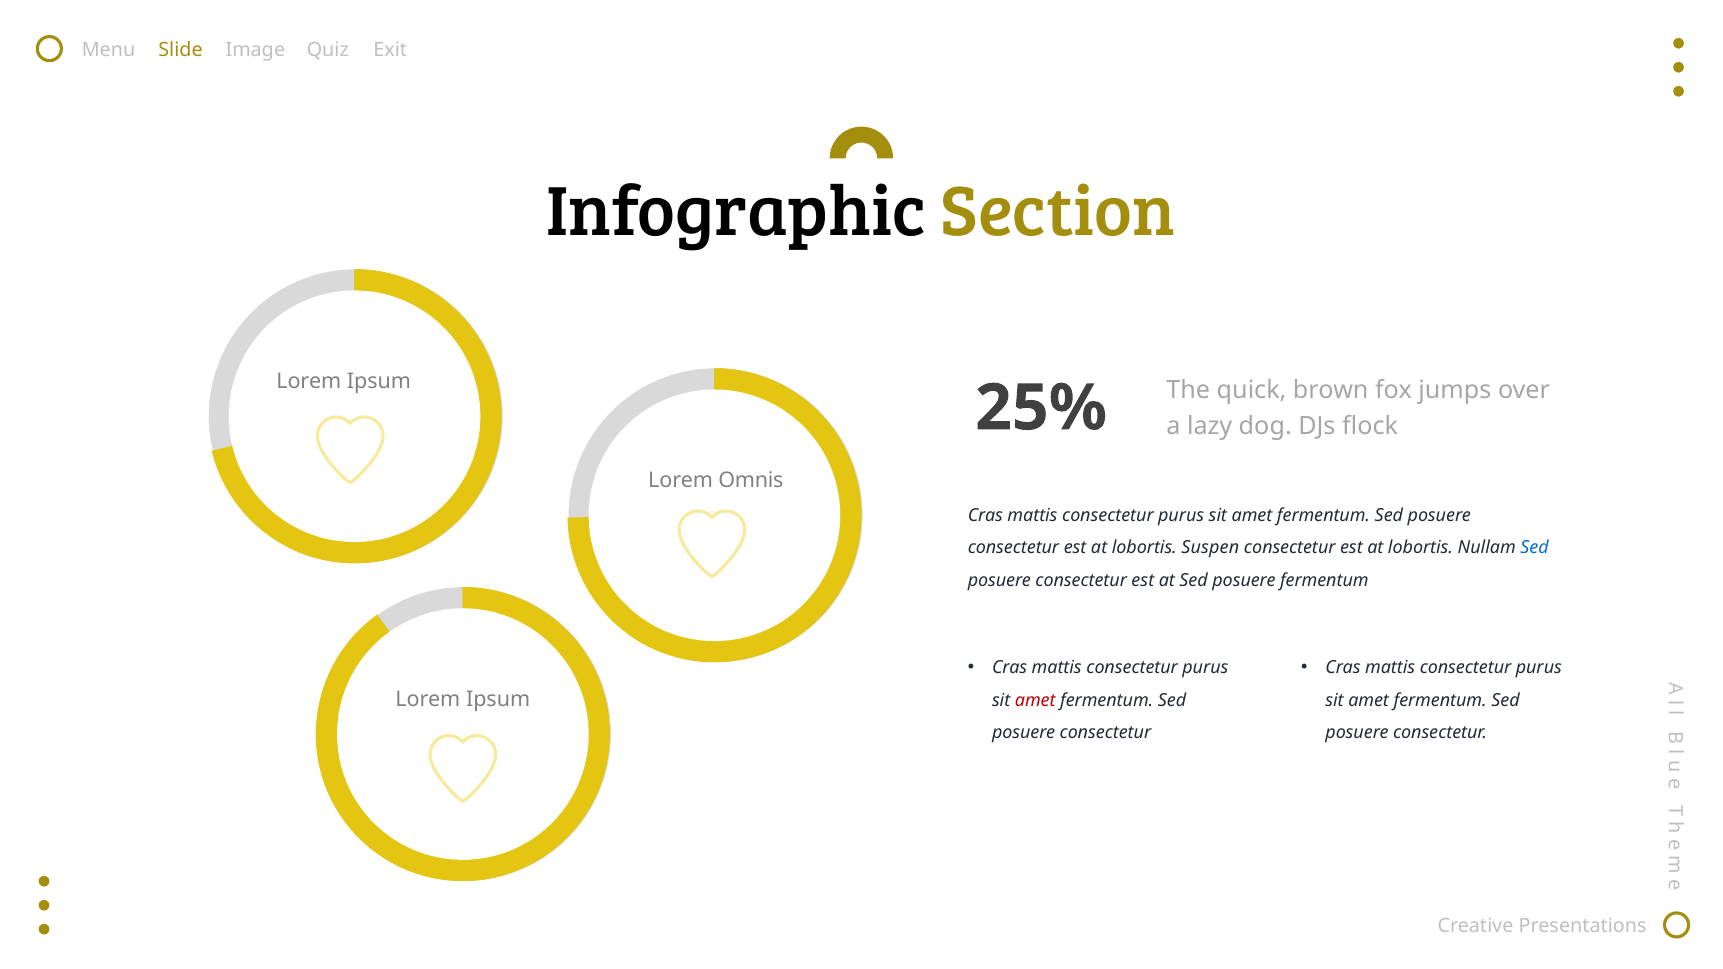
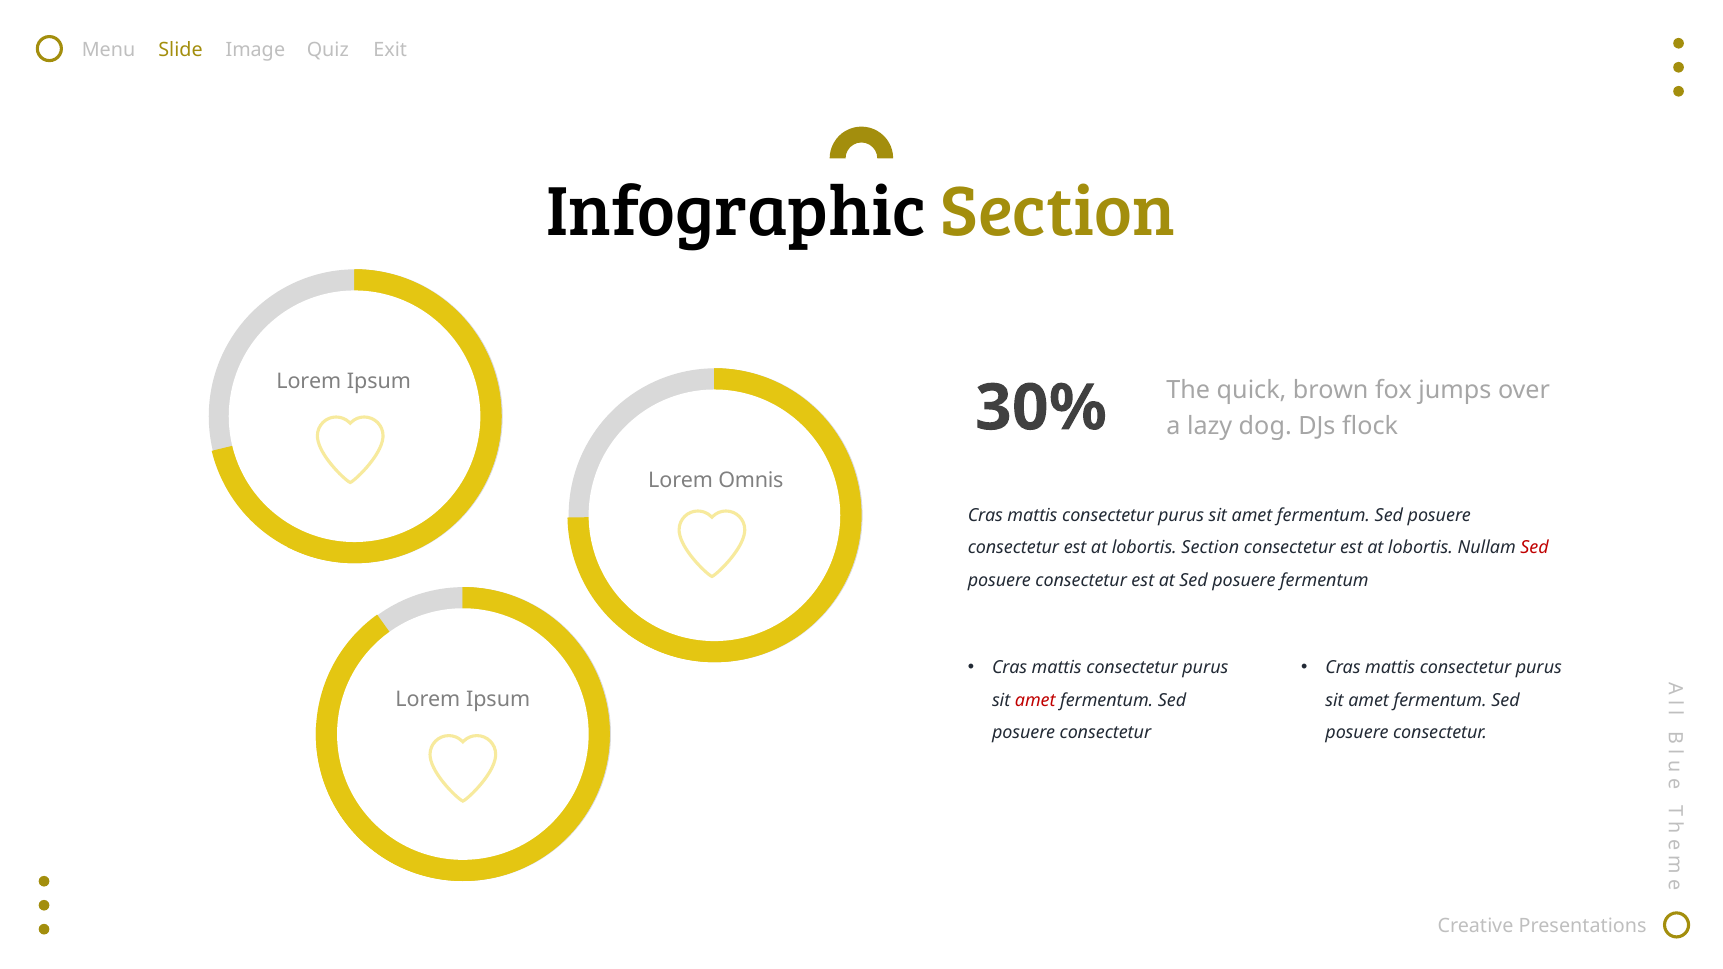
25%: 25% -> 30% (1041, 408)
lobortis Suspen: Suspen -> Section (1210, 548)
Sed colour: blue -> red (1535, 548)
